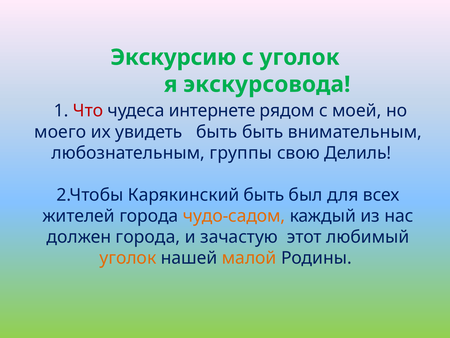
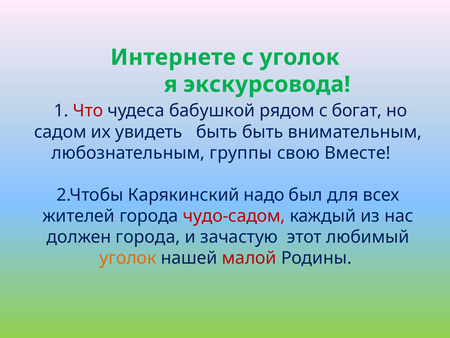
Экскурсию: Экскурсию -> Интернете (173, 57)
интернете: интернете -> бабушкой (212, 110)
моей: моей -> богат (357, 110)
моего: моего -> садом (60, 132)
Делиль: Делиль -> Вместе (357, 153)
Карякинский быть: быть -> надо (264, 195)
чудо-садом colour: orange -> red (234, 216)
малой colour: orange -> red (249, 258)
